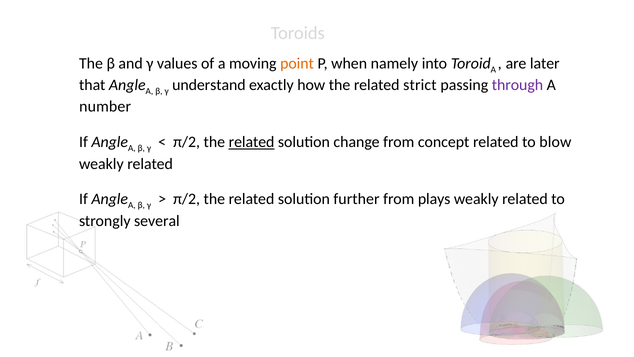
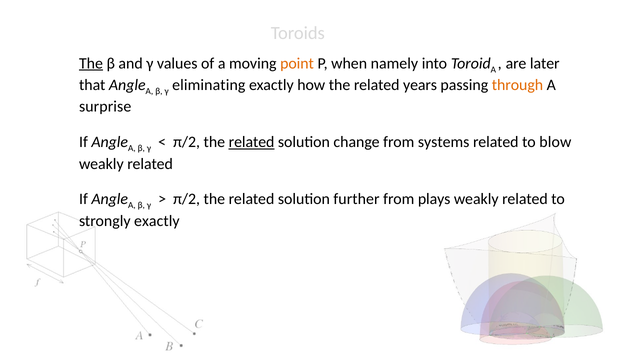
The underline: none -> present (91, 63)
understand: understand -> eliminating (209, 85)
strict: strict -> years (420, 85)
through colour: purple -> orange (517, 85)
number: number -> surprise (105, 107)
concept: concept -> systems (444, 142)
strongly several: several -> exactly (157, 221)
